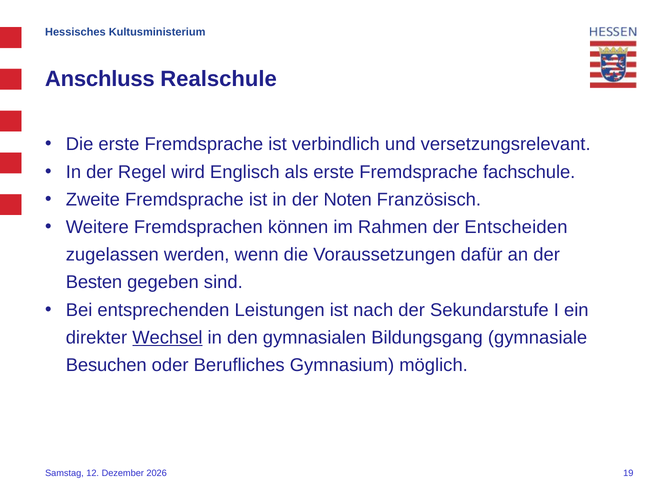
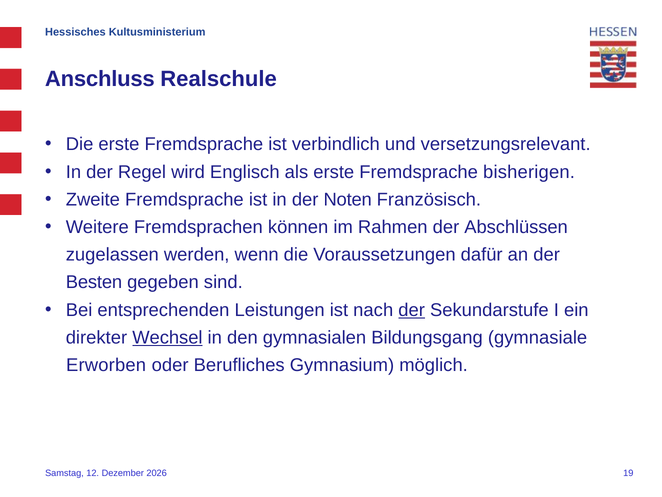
fachschule: fachschule -> bisherigen (529, 172)
Entscheiden: Entscheiden -> Abschlüssen (516, 227)
der underline: none -> present (412, 310)
Besuchen: Besuchen -> Erworben (106, 365)
